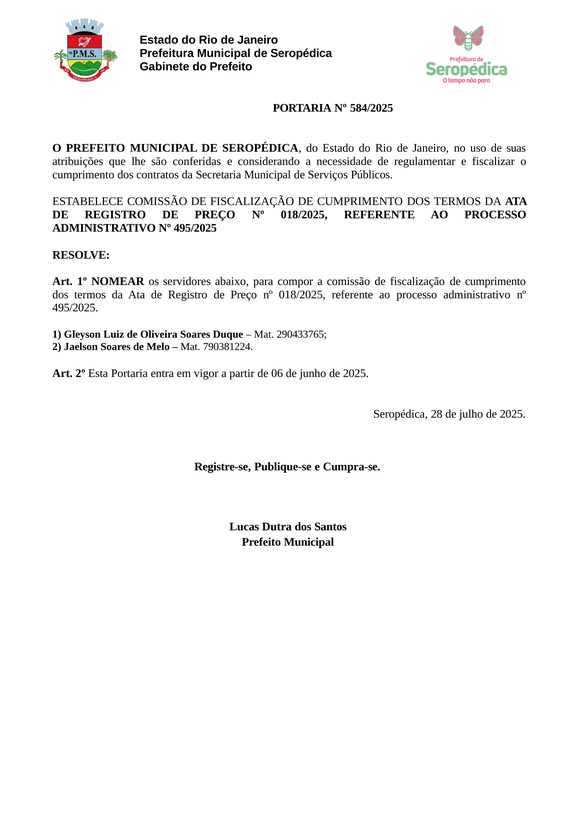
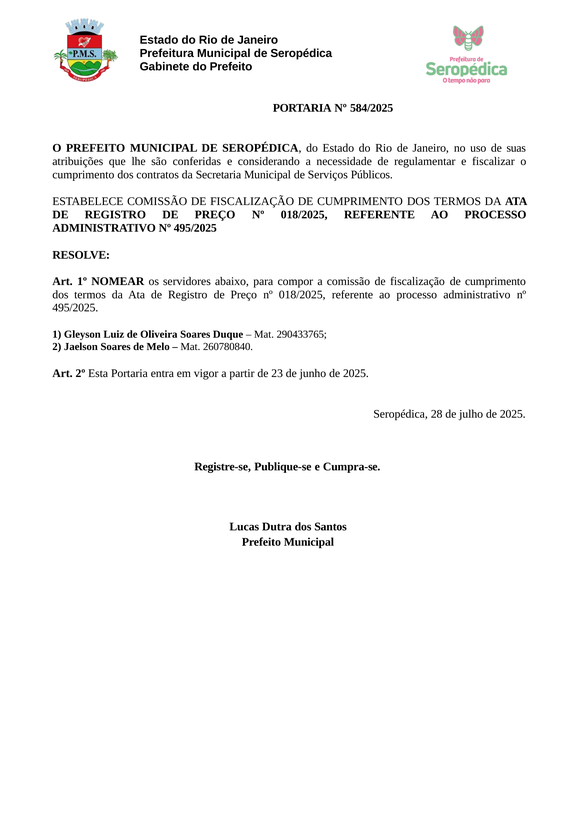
790381224: 790381224 -> 260780840 (228, 347)
06: 06 -> 23 (277, 374)
